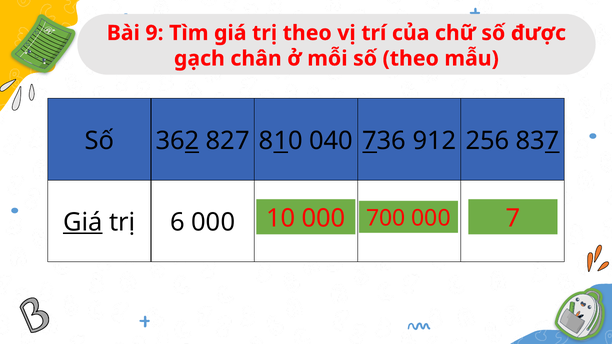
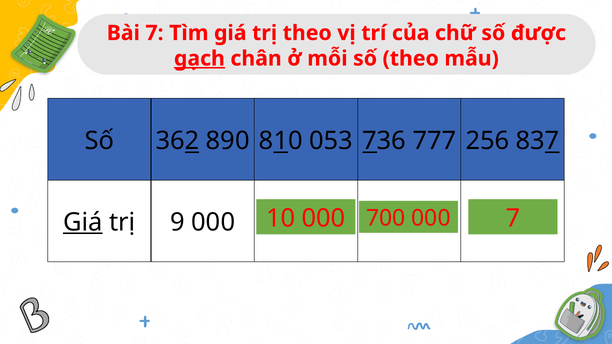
Bài 9: 9 -> 7 (154, 33)
gạch underline: none -> present (199, 59)
827: 827 -> 890 (228, 141)
040: 040 -> 053 (331, 141)
912: 912 -> 777 (434, 141)
6: 6 -> 9 (178, 223)
